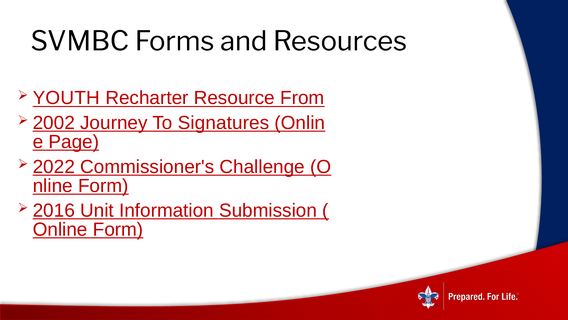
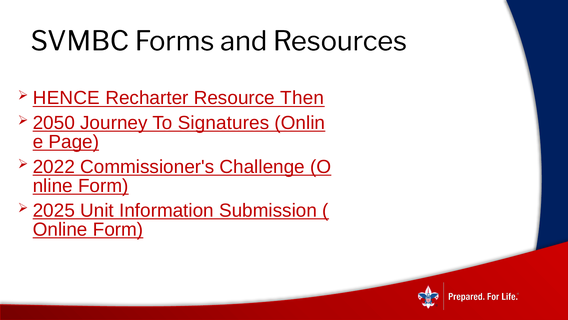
YOUTH: YOUTH -> HENCE (66, 98)
From: From -> Then (302, 98)
2002: 2002 -> 2050 (54, 123)
2016: 2016 -> 2025 (54, 210)
